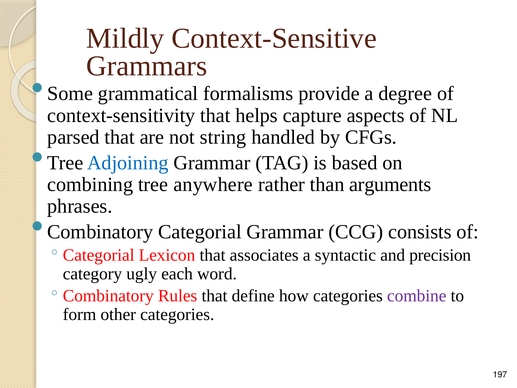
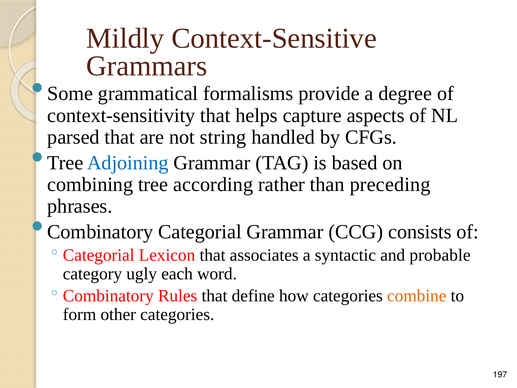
anywhere: anywhere -> according (213, 184)
arguments: arguments -> preceding (390, 184)
precision: precision -> probable (440, 255)
combine colour: purple -> orange (417, 296)
